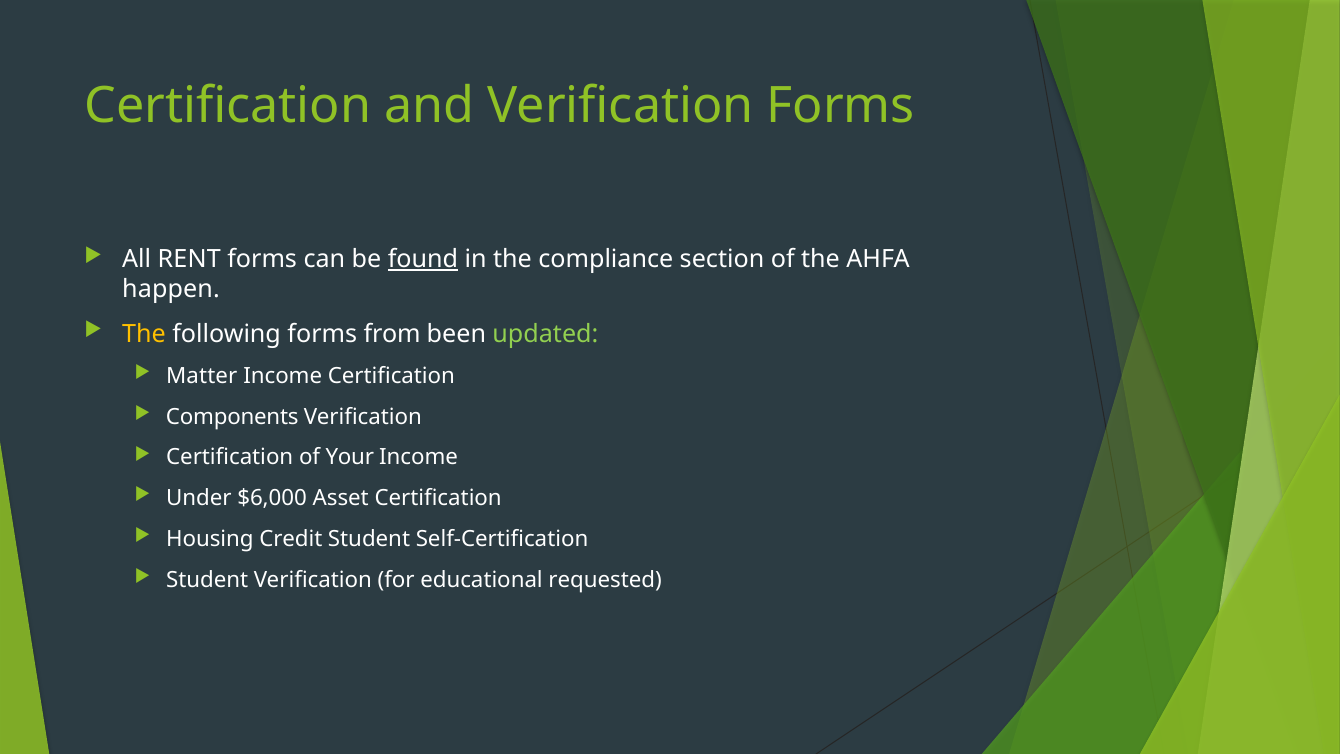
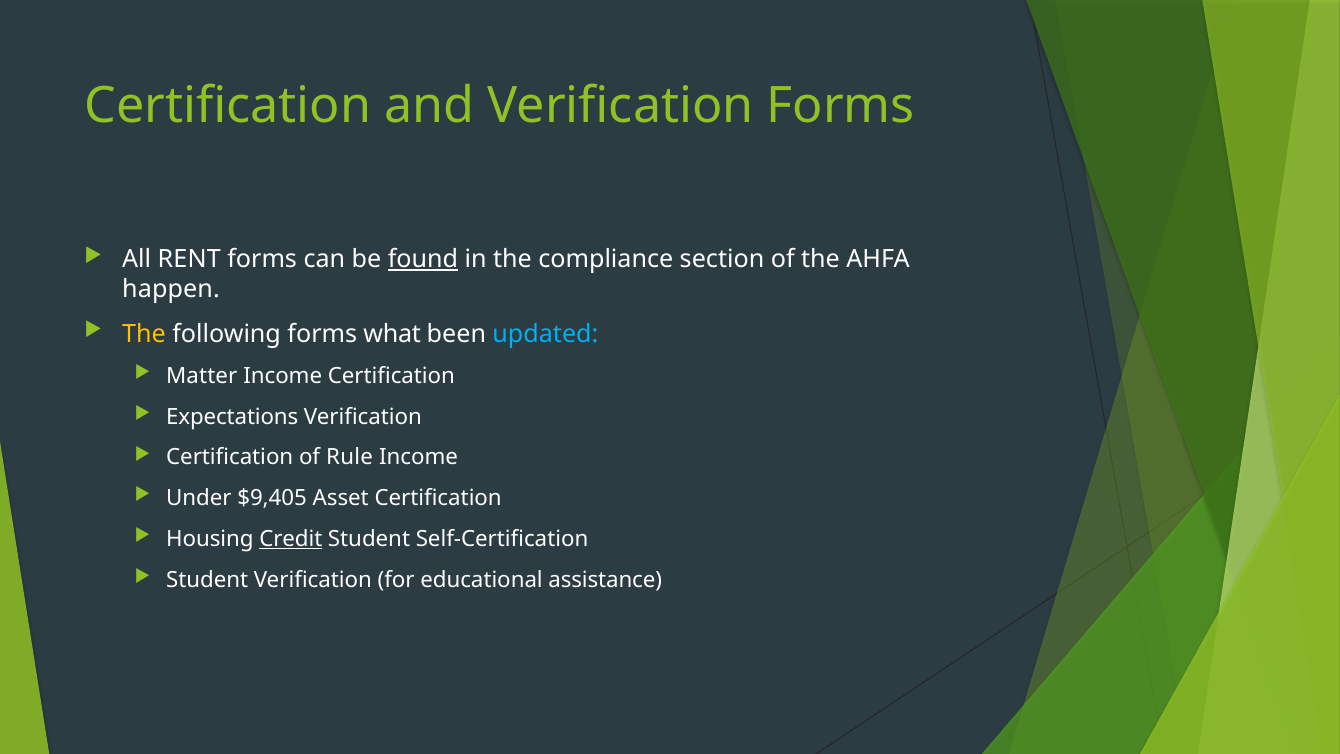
from: from -> what (392, 334)
updated colour: light green -> light blue (545, 334)
Components: Components -> Expectations (232, 417)
Your: Your -> Rule (350, 457)
$6,000: $6,000 -> $9,405 (272, 498)
Credit underline: none -> present (291, 539)
requested: requested -> assistance (605, 580)
